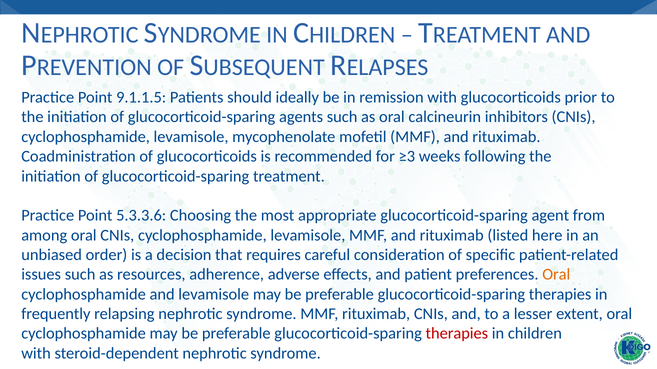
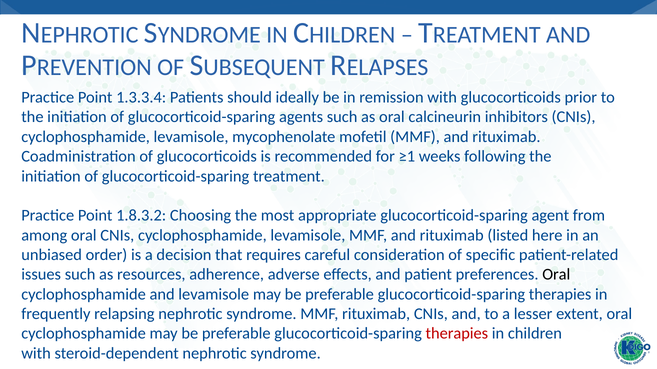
9.1.1.5: 9.1.1.5 -> 1.3.3.4 (141, 98)
≥3: ≥3 -> ≥1 (407, 157)
5.3.3.6: 5.3.3.6 -> 1.8.3.2 (141, 216)
Oral colour: orange -> black (556, 275)
